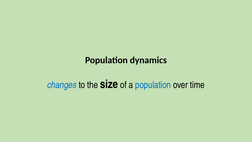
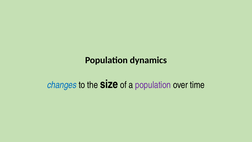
population colour: blue -> purple (153, 85)
